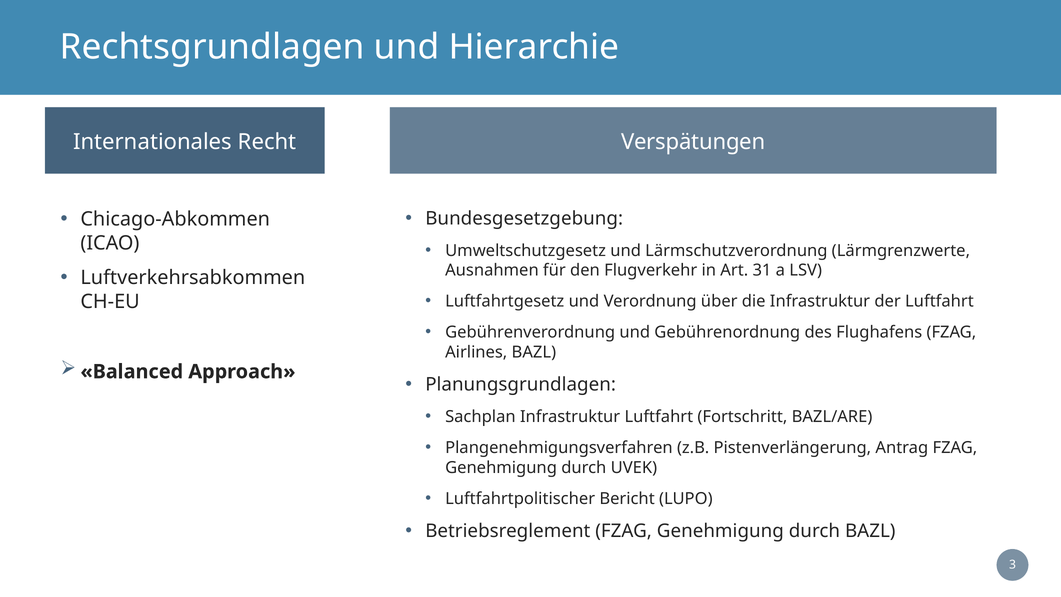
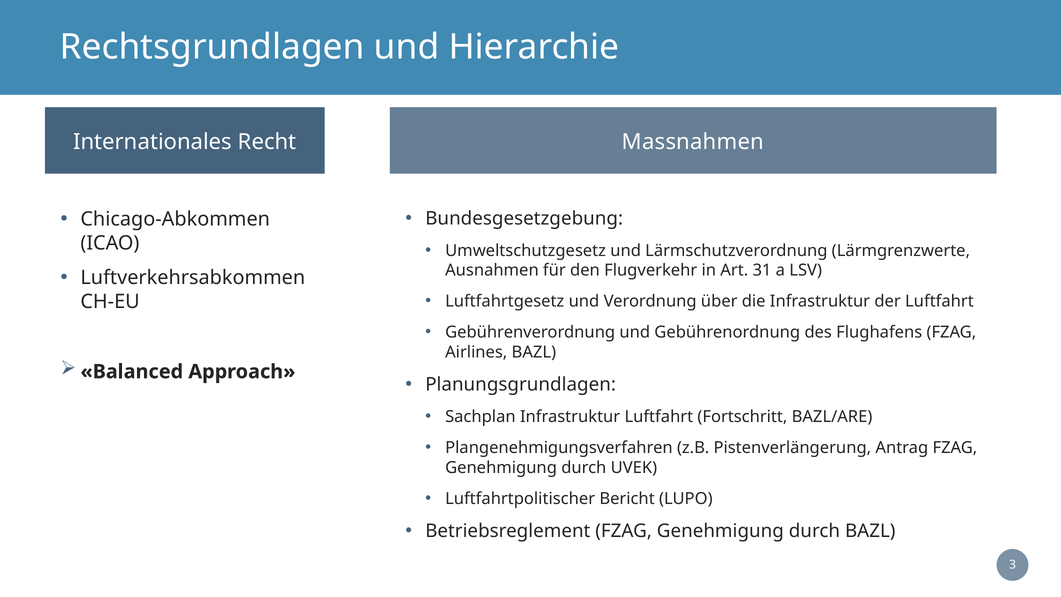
Verspätungen: Verspätungen -> Massnahmen (693, 142)
